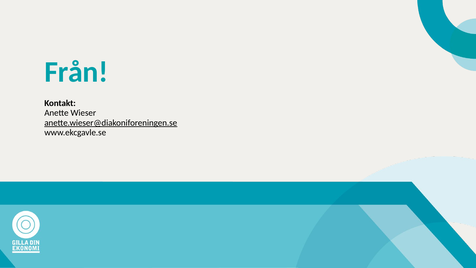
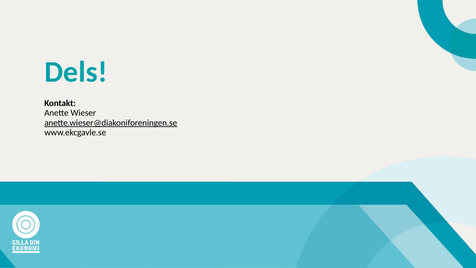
Från: Från -> Dels (76, 72)
